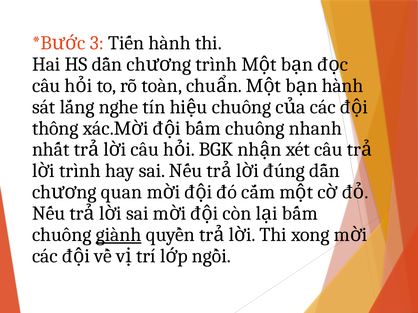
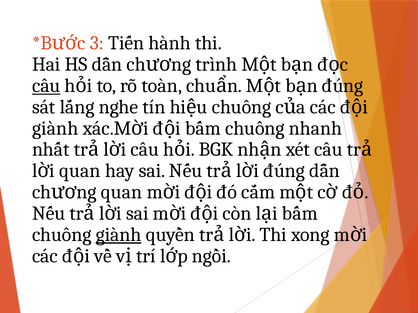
câu underline: none -> present (46, 86)
hành: hành -> đúng (343, 86)
thông: thông -> giành (55, 128)
trình: trình -> quan (80, 171)
